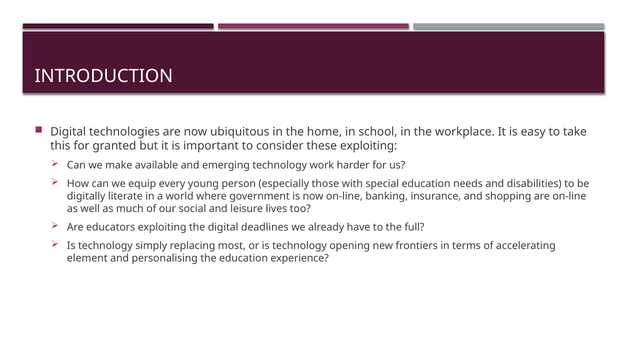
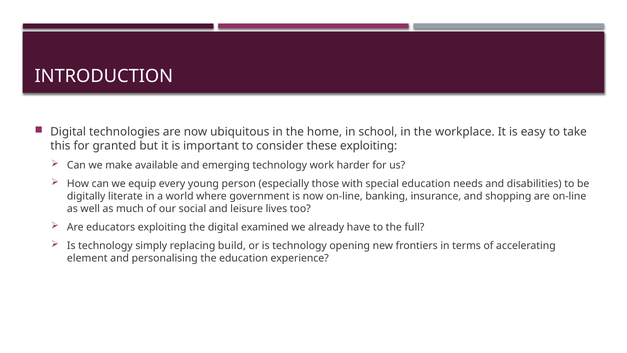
deadlines: deadlines -> examined (265, 227)
most: most -> build (232, 246)
